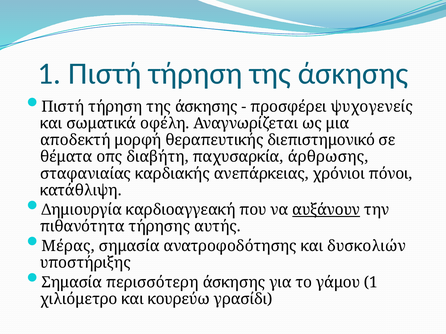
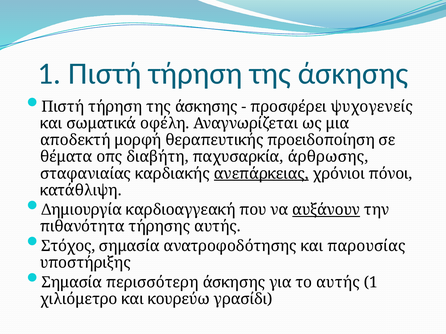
διεπιστημονικό: διεπιστημονικό -> προειδοποίηση (321, 140)
ανεπάρκειας underline: none -> present (261, 174)
Μέρας: Μέρας -> Στόχος (68, 246)
δυσκολιών: δυσκολιών -> παρουσίας (367, 246)
το γάμου: γάμου -> αυτής (338, 283)
